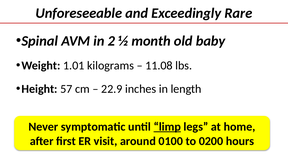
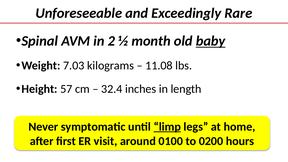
baby underline: none -> present (211, 41)
1.01: 1.01 -> 7.03 (74, 66)
22.9: 22.9 -> 32.4 (112, 89)
